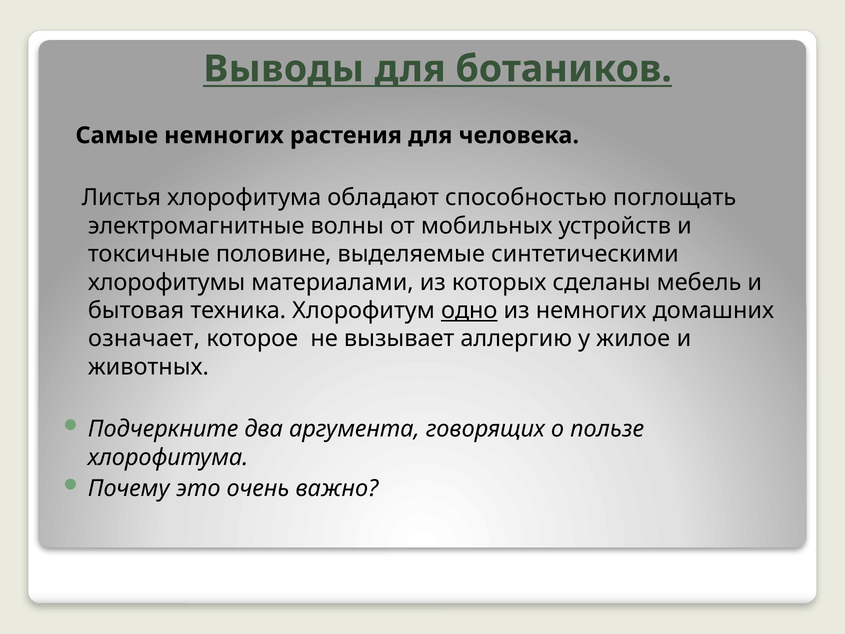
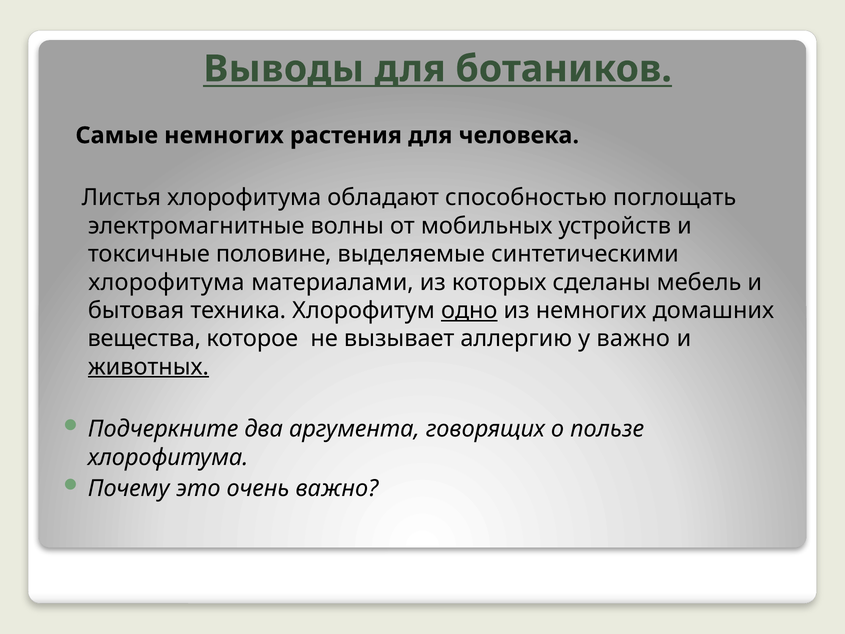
хлорофитумы: хлорофитумы -> хлорофитума (166, 282)
означает: означает -> вещества (144, 338)
у жилое: жилое -> важно (633, 338)
животных underline: none -> present (148, 367)
